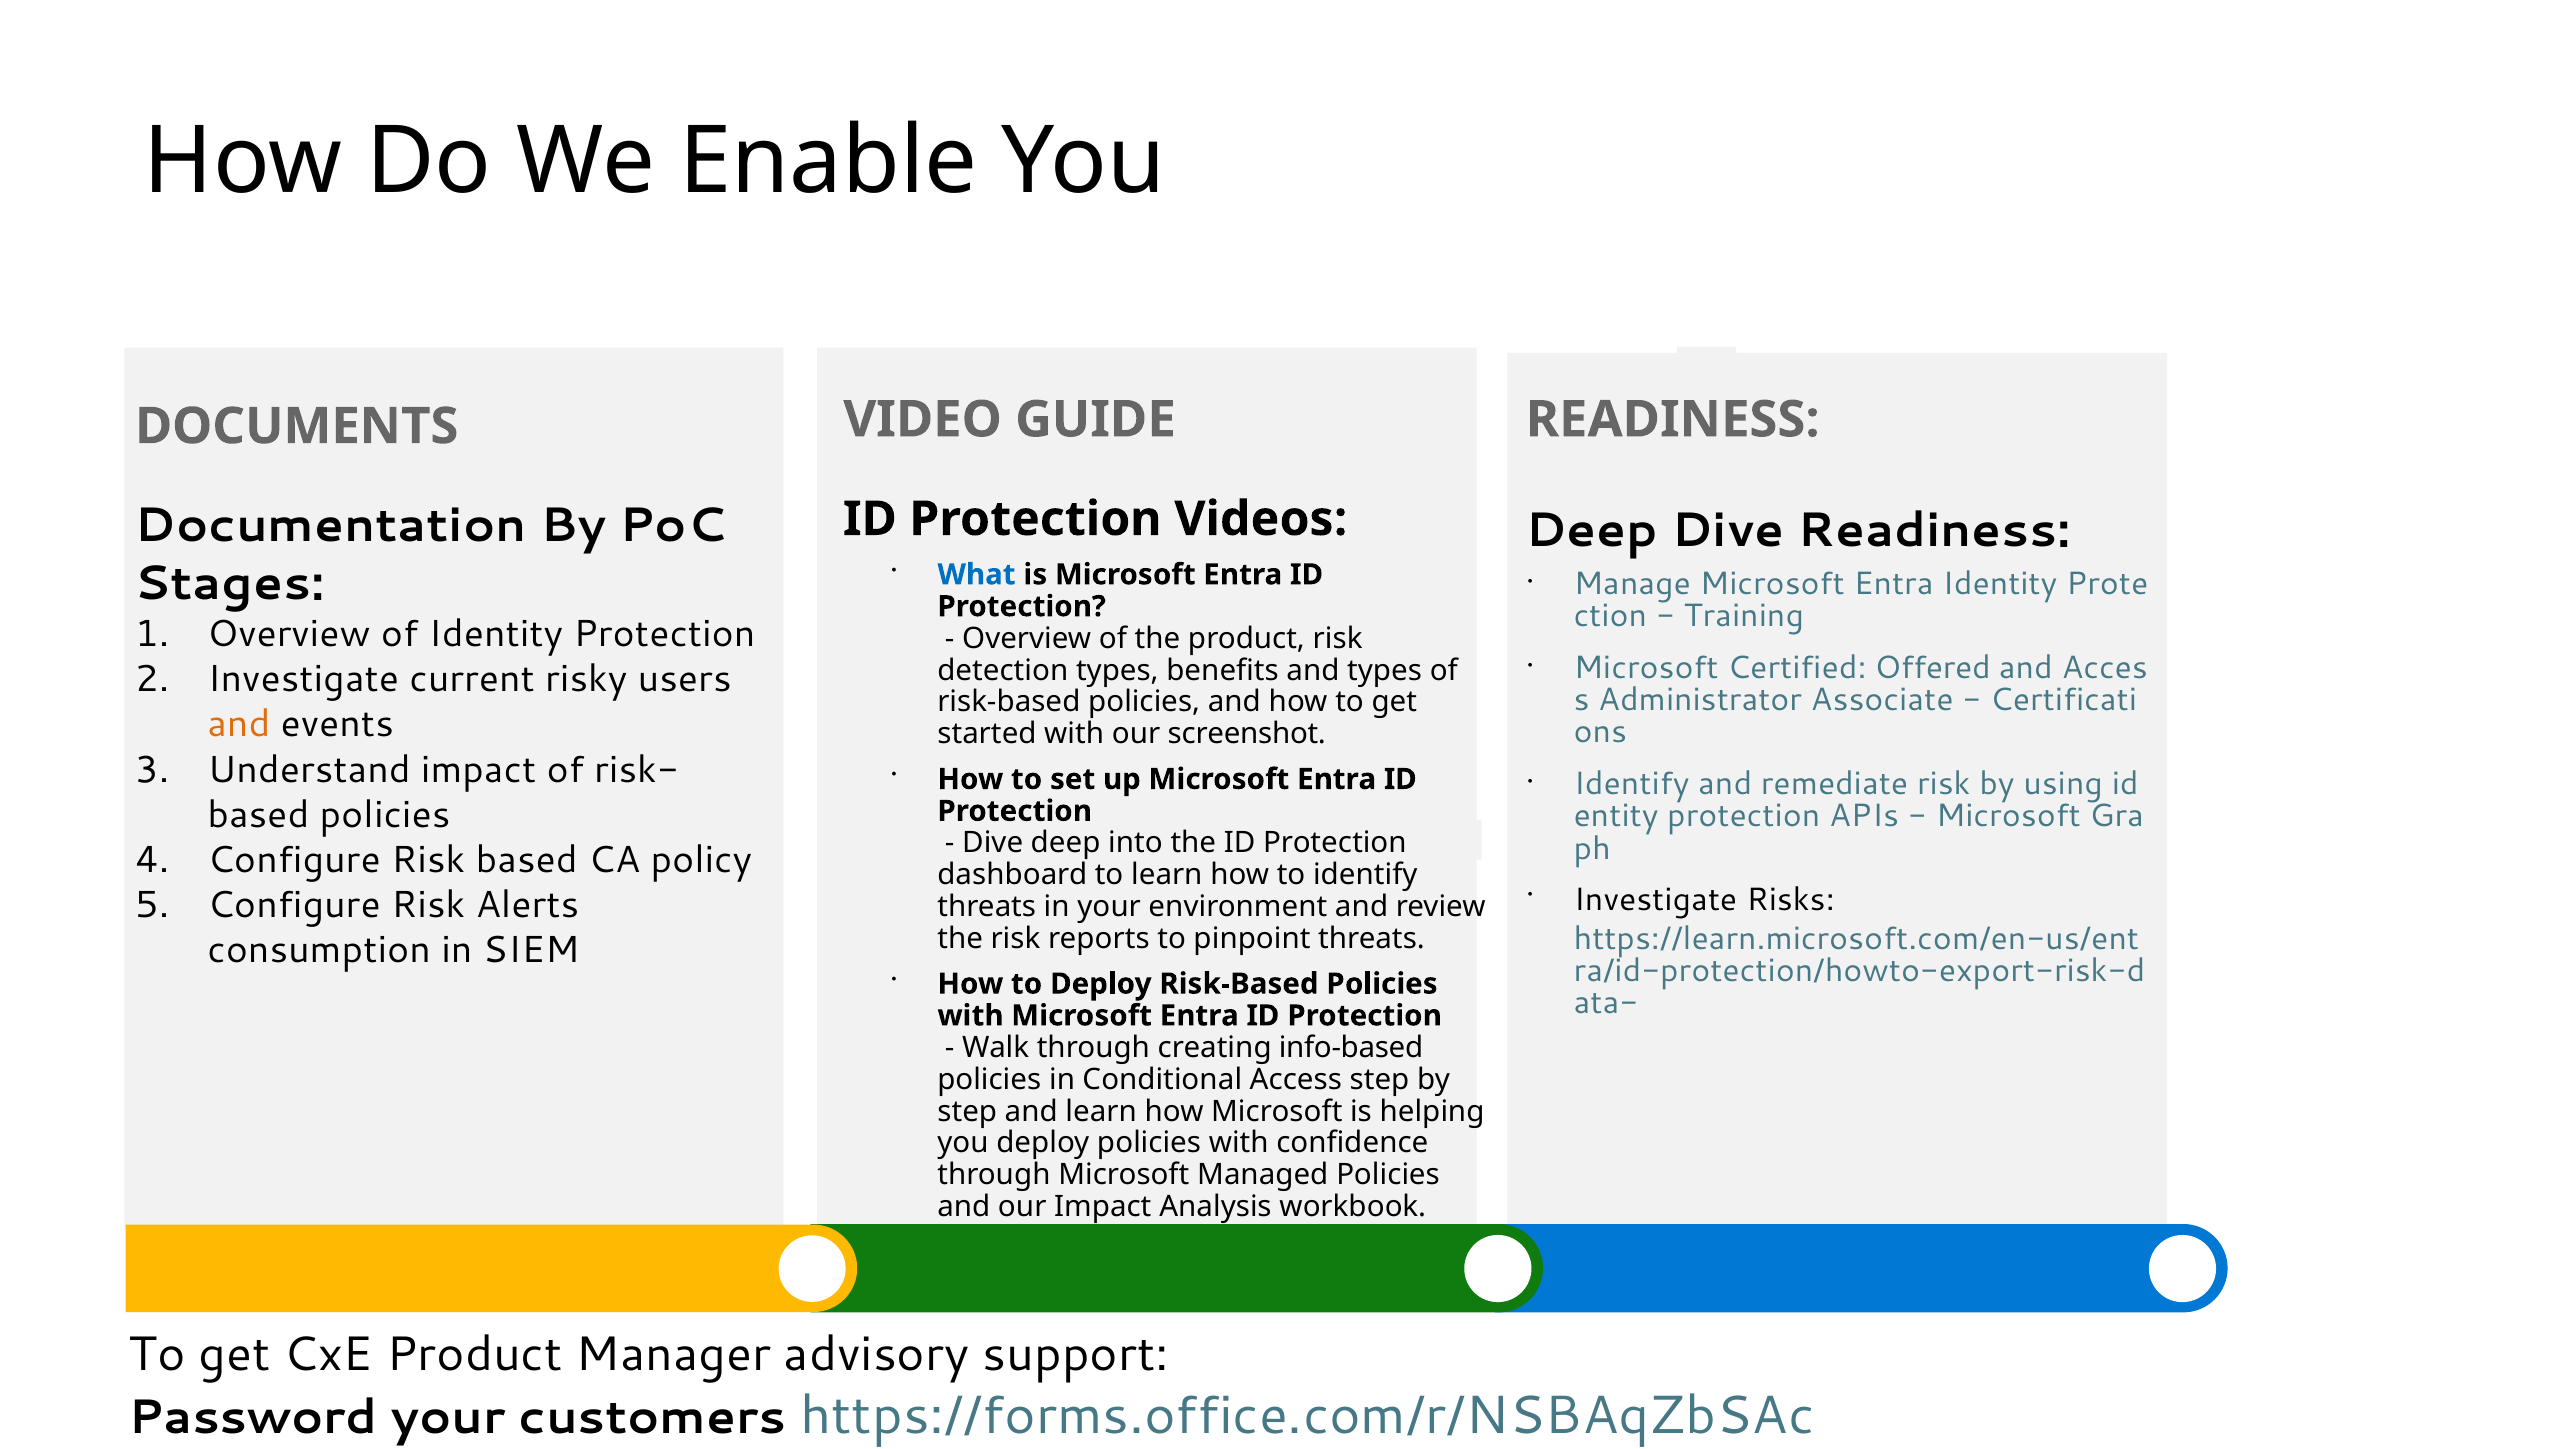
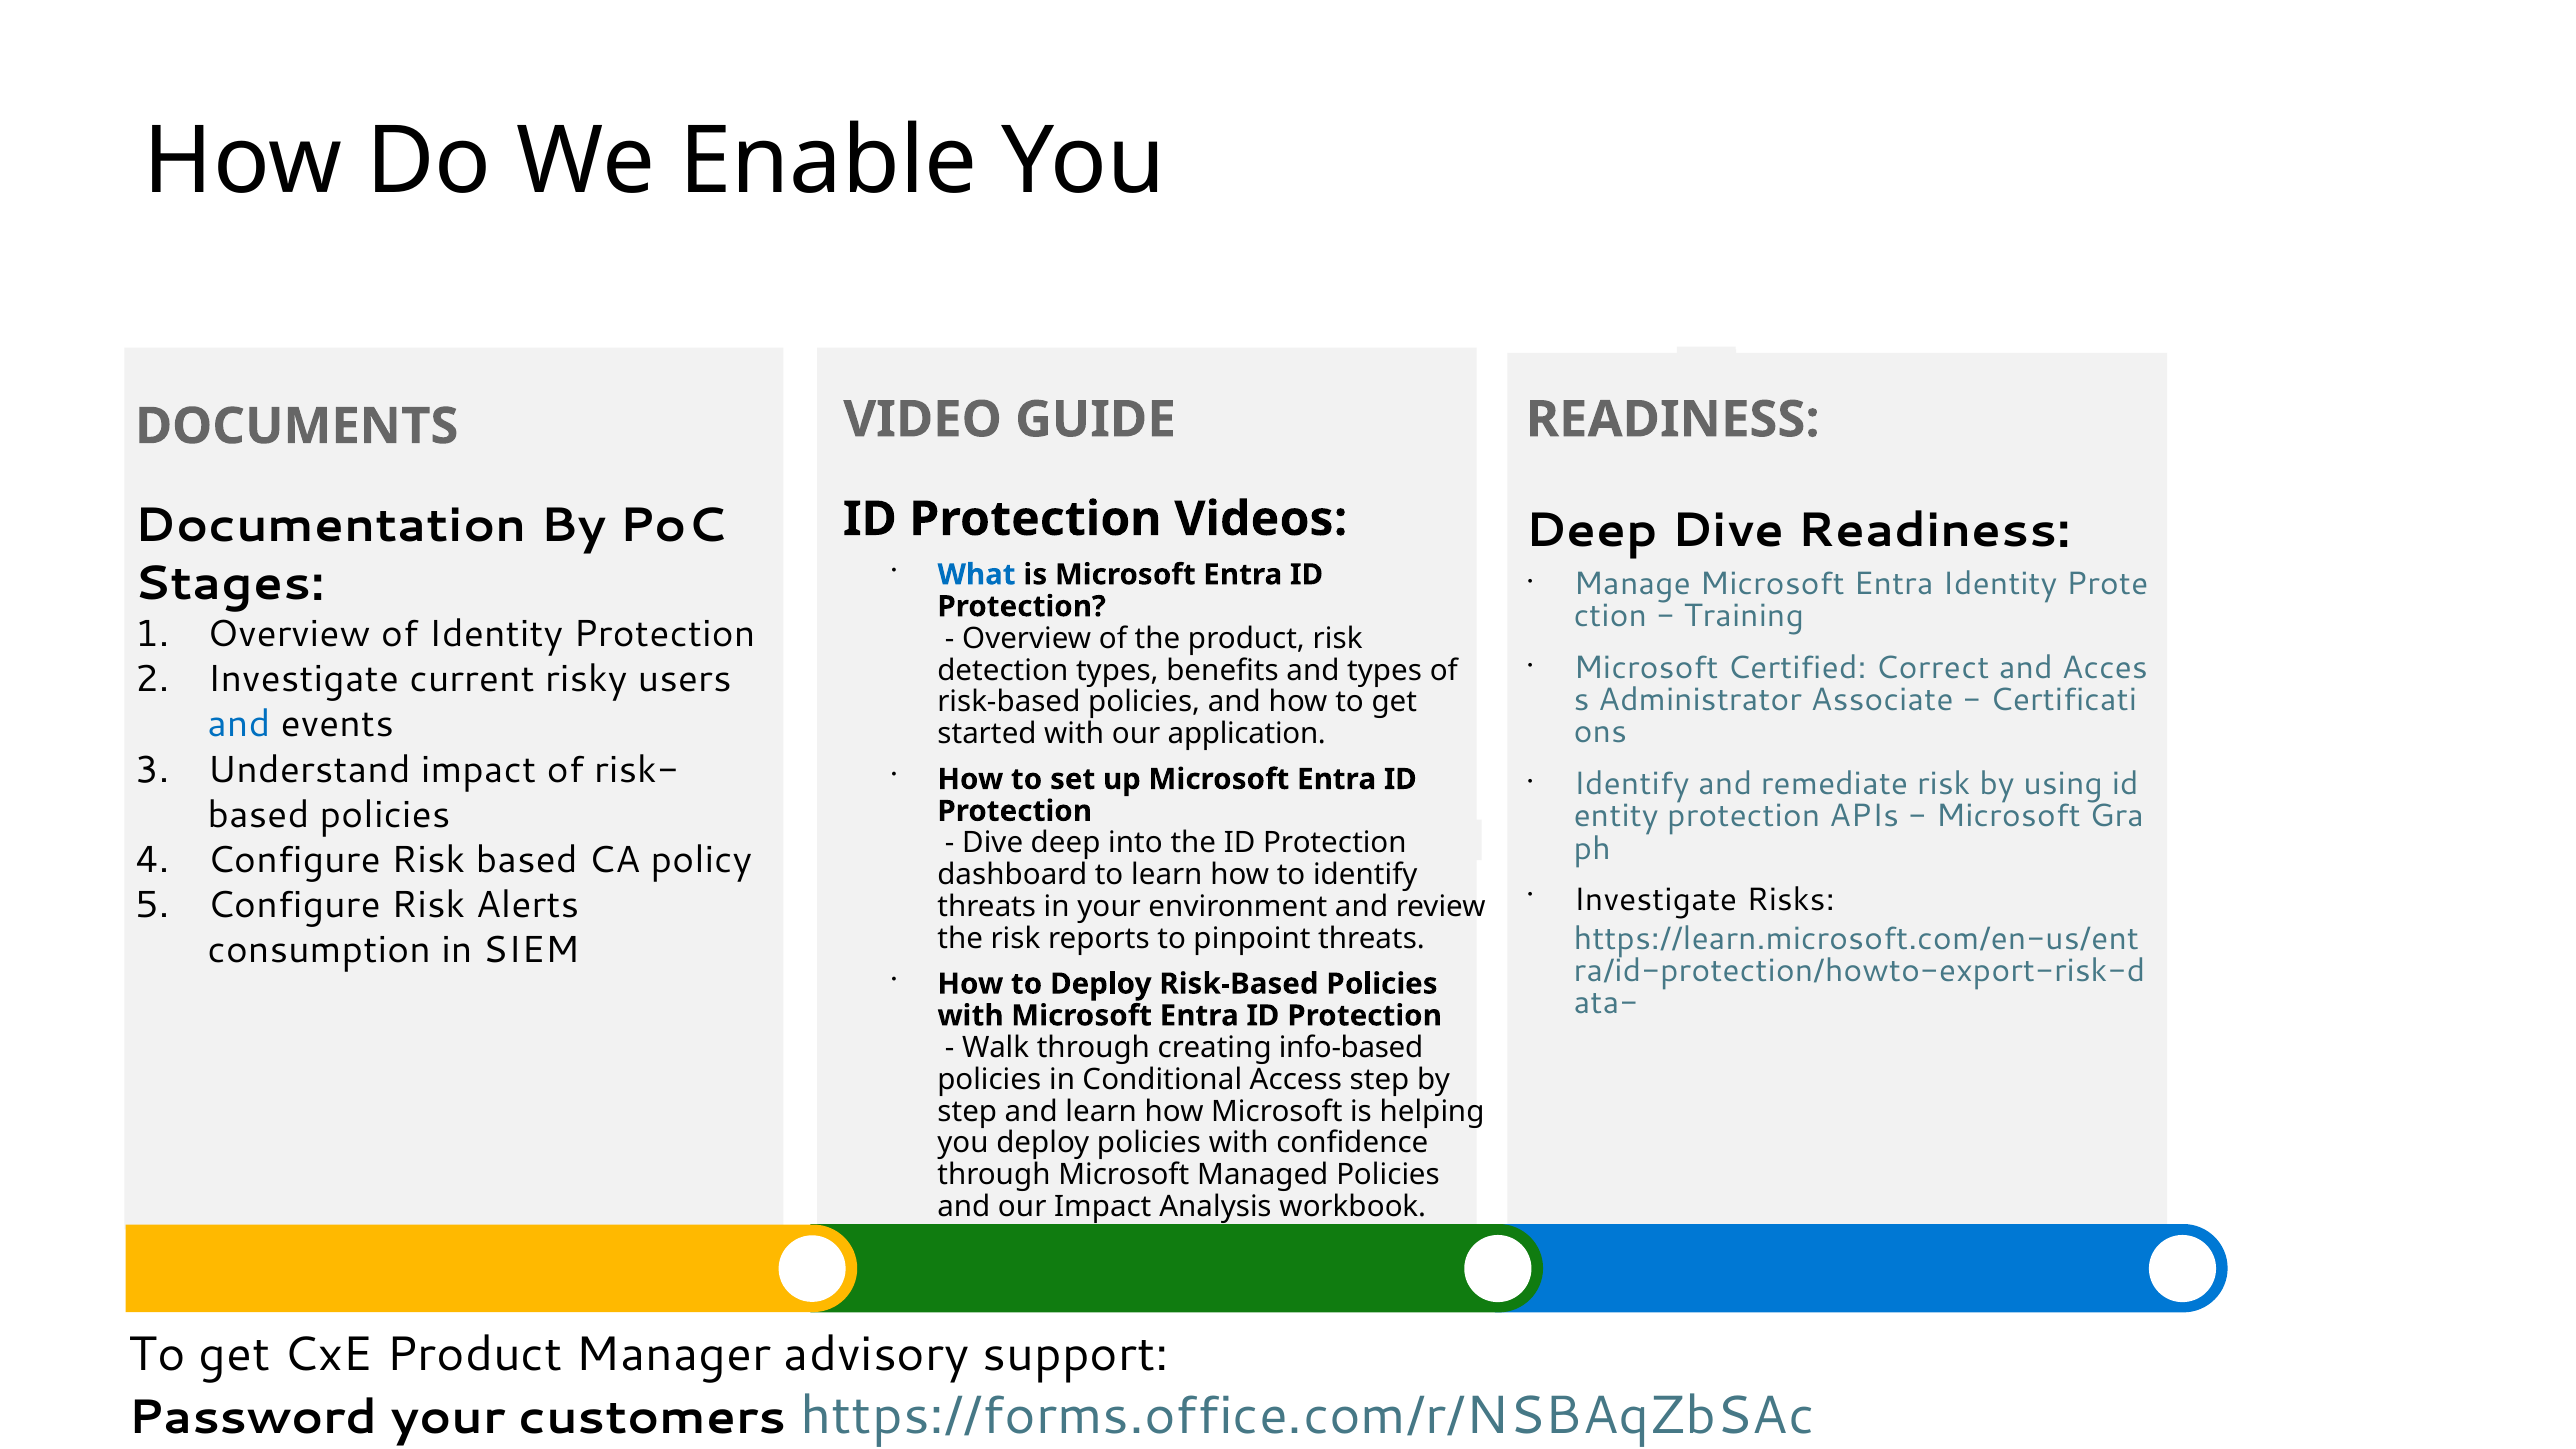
Offered: Offered -> Correct (1932, 668)
and colour: orange -> blue (239, 724)
screenshot: screenshot -> application (1247, 734)
